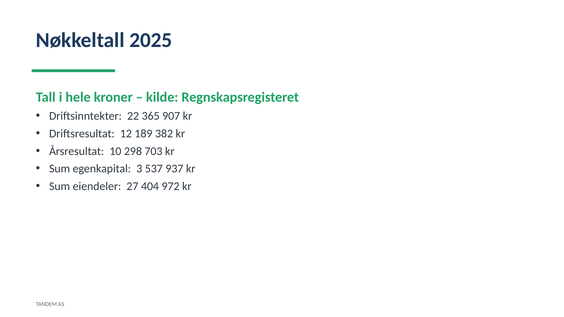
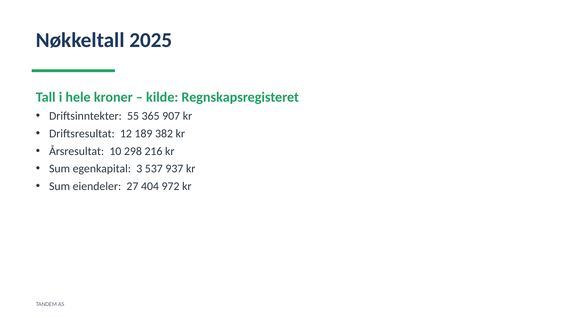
22: 22 -> 55 (133, 116)
703: 703 -> 216 (153, 151)
